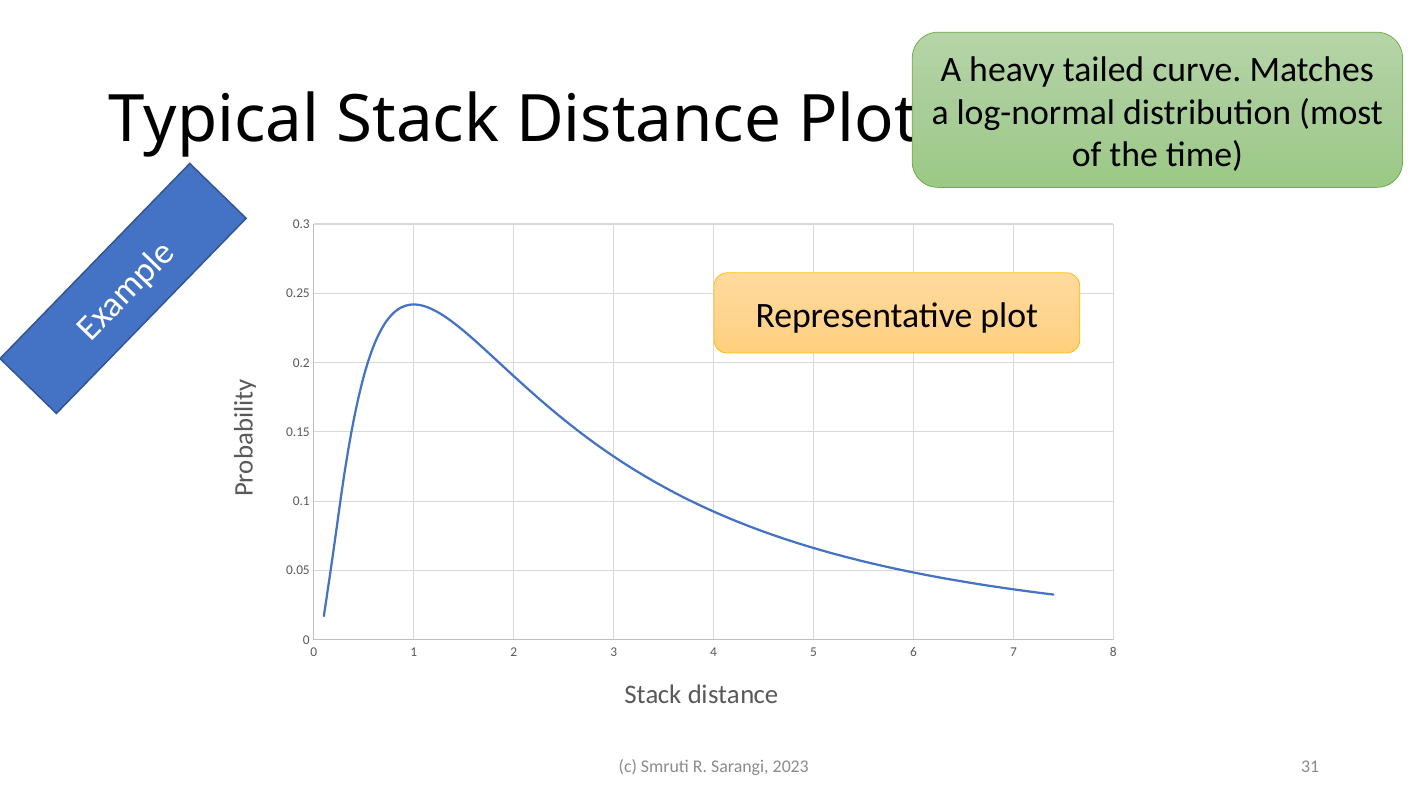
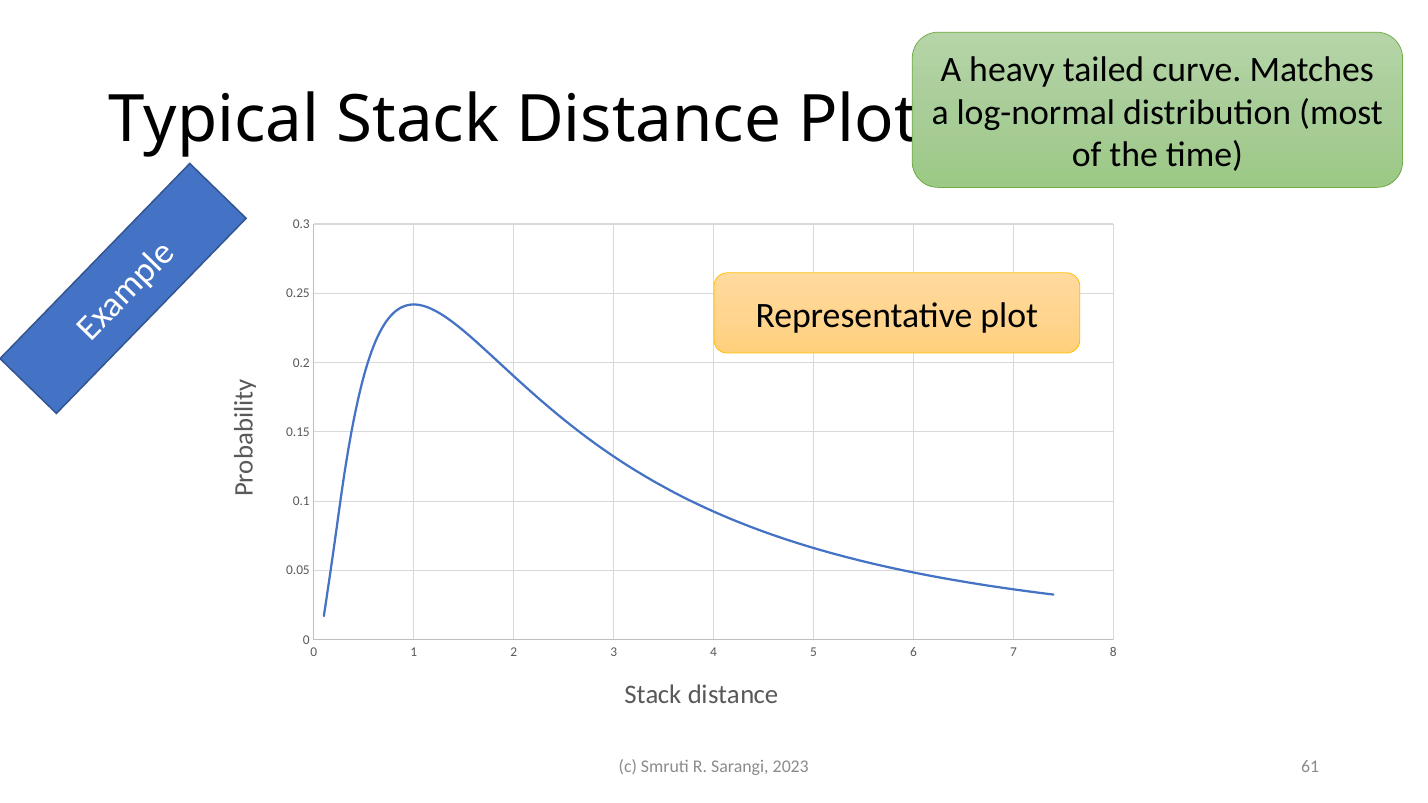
31: 31 -> 61 (1310, 767)
